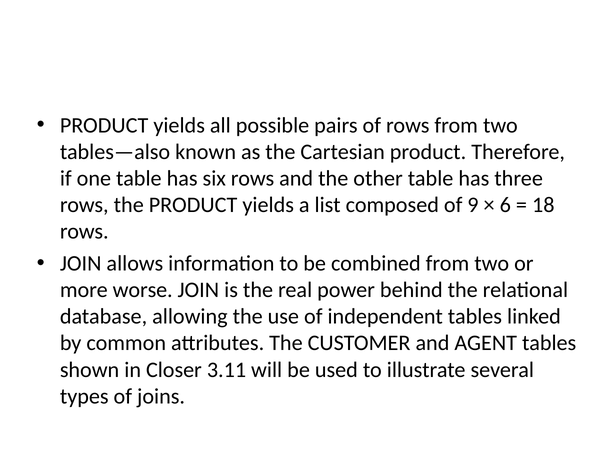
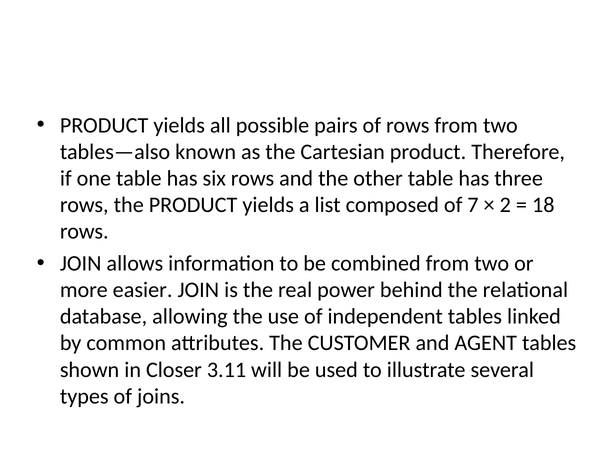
9: 9 -> 7 (473, 205)
6: 6 -> 2 (505, 205)
worse: worse -> easier (143, 290)
